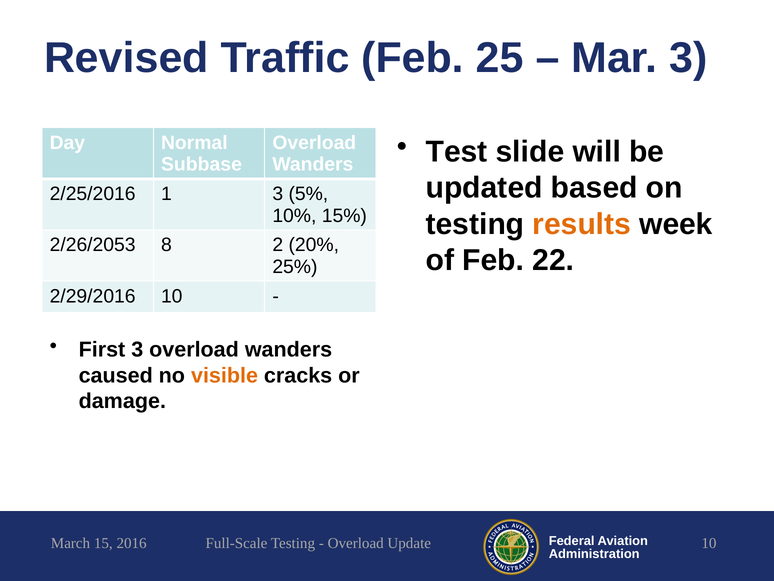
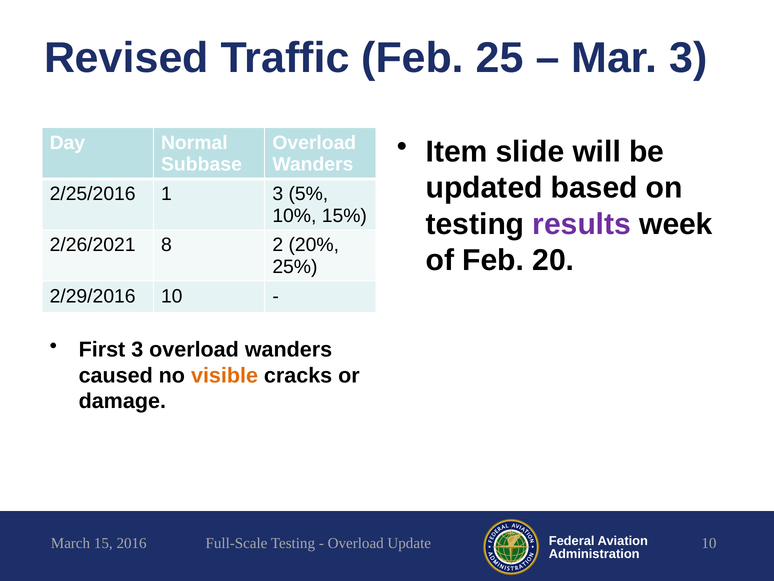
Test: Test -> Item (457, 152)
results colour: orange -> purple (582, 224)
2/26/2053: 2/26/2053 -> 2/26/2021 (93, 245)
22: 22 -> 20 (553, 260)
